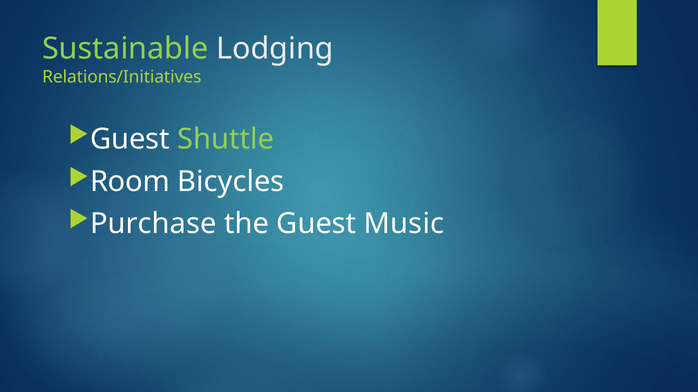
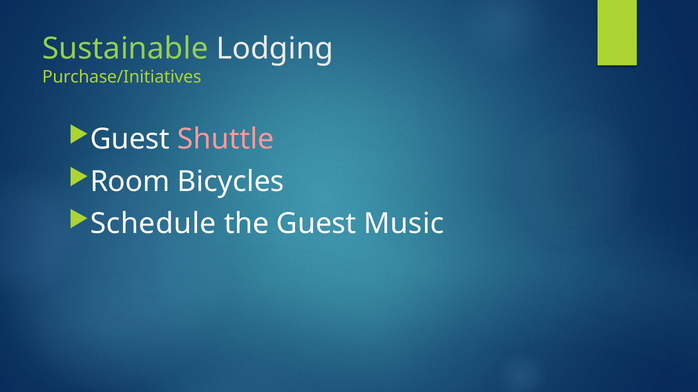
Relations/Initiatives: Relations/Initiatives -> Purchase/Initiatives (122, 77)
Shuttle colour: light green -> pink (226, 140)
Purchase: Purchase -> Schedule (153, 224)
